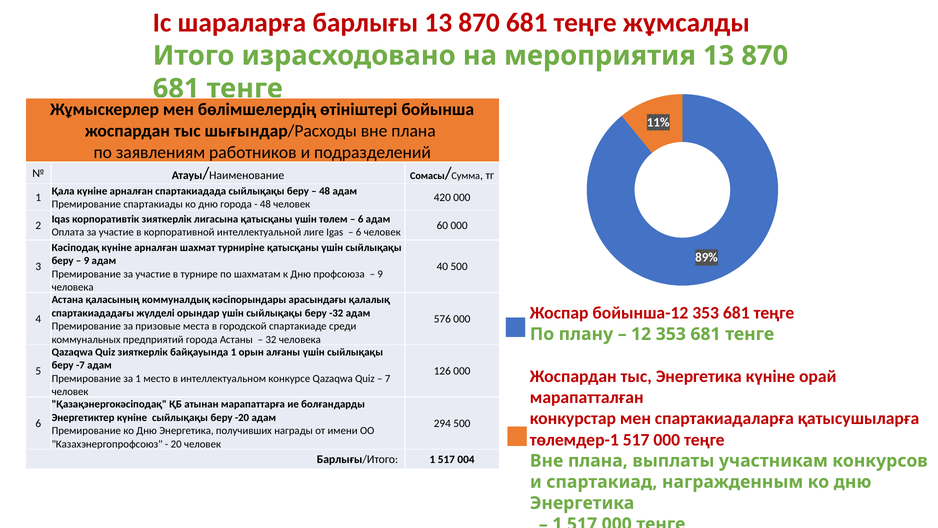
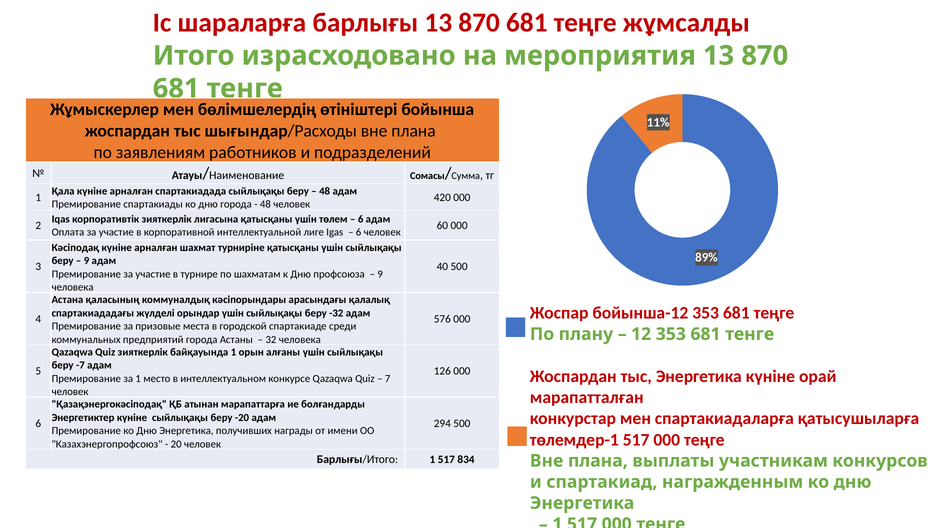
004: 004 -> 834 (466, 459)
